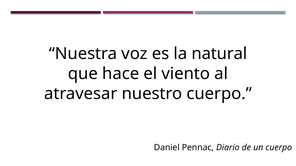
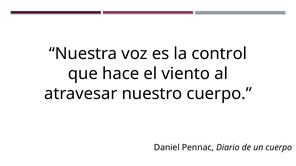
natural: natural -> control (219, 54)
